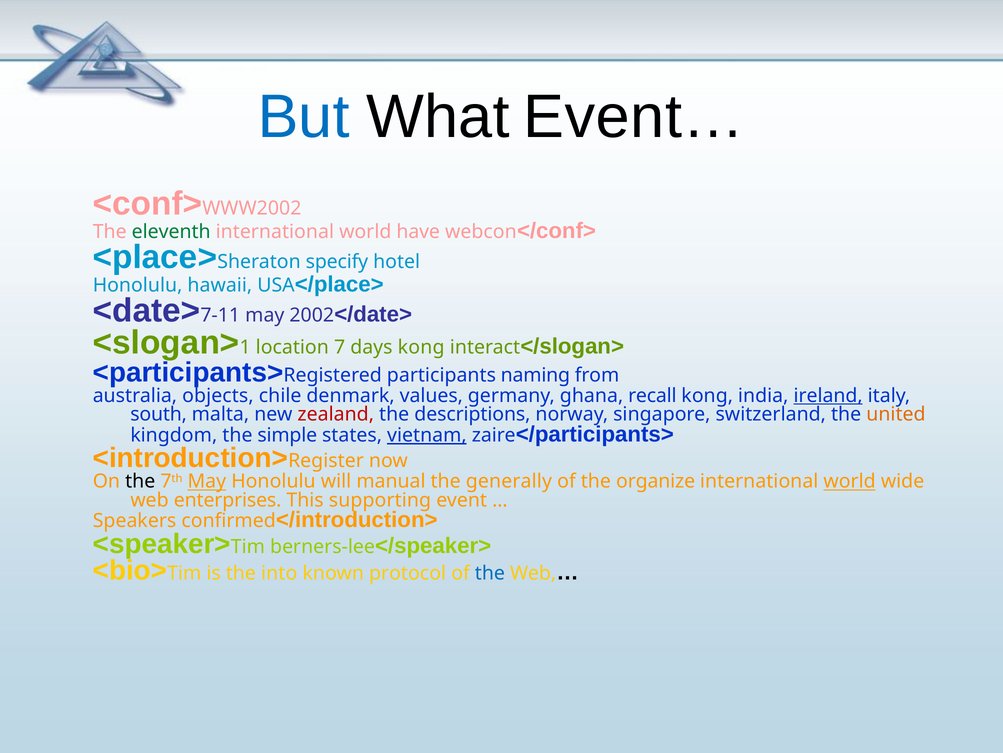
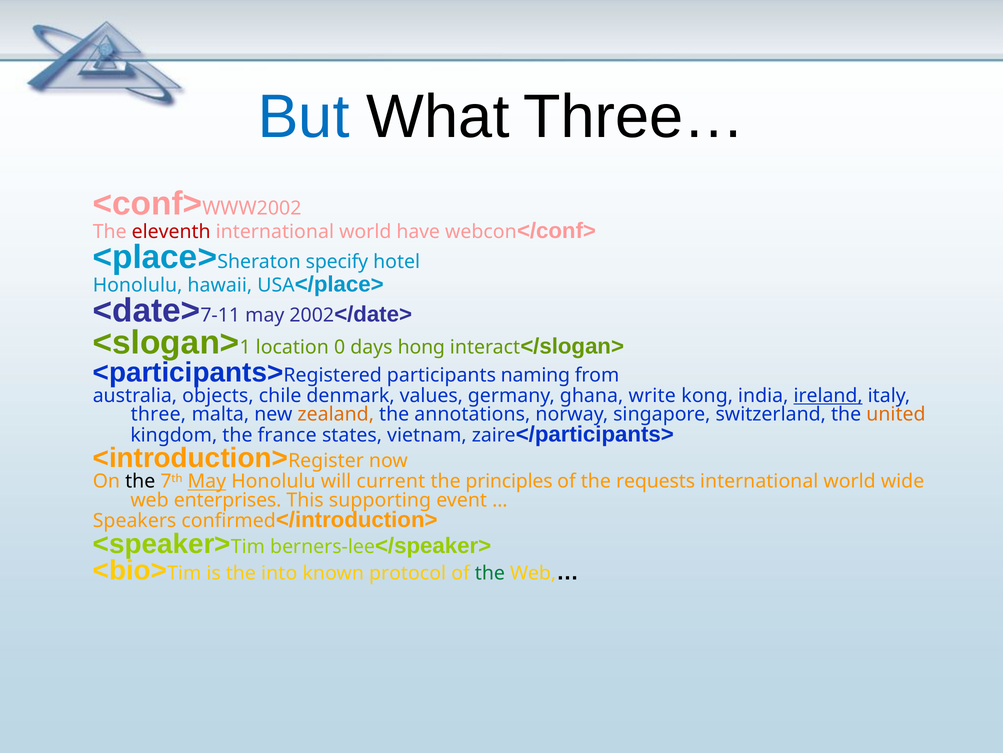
Event…: Event… -> Three… (634, 117)
eleventh colour: green -> red (171, 232)
7: 7 -> 0 (340, 347)
days kong: kong -> hong (421, 347)
recall: recall -> write (652, 395)
south: south -> three (158, 414)
zealand colour: red -> orange (336, 414)
descriptions: descriptions -> annotations (472, 414)
simple: simple -> france (287, 435)
vietnam underline: present -> none (427, 435)
manual: manual -> current (391, 481)
generally: generally -> principles (509, 481)
organize: organize -> requests (656, 481)
world underline: present -> none (850, 481)
the colour: blue -> green (490, 573)
